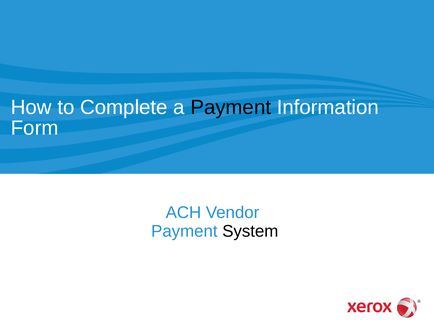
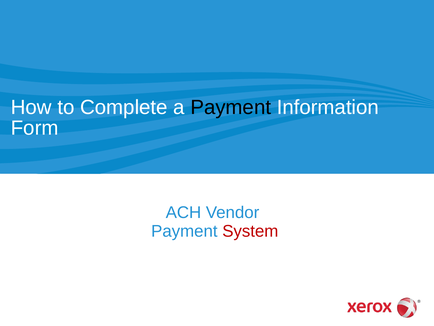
System colour: black -> red (250, 231)
